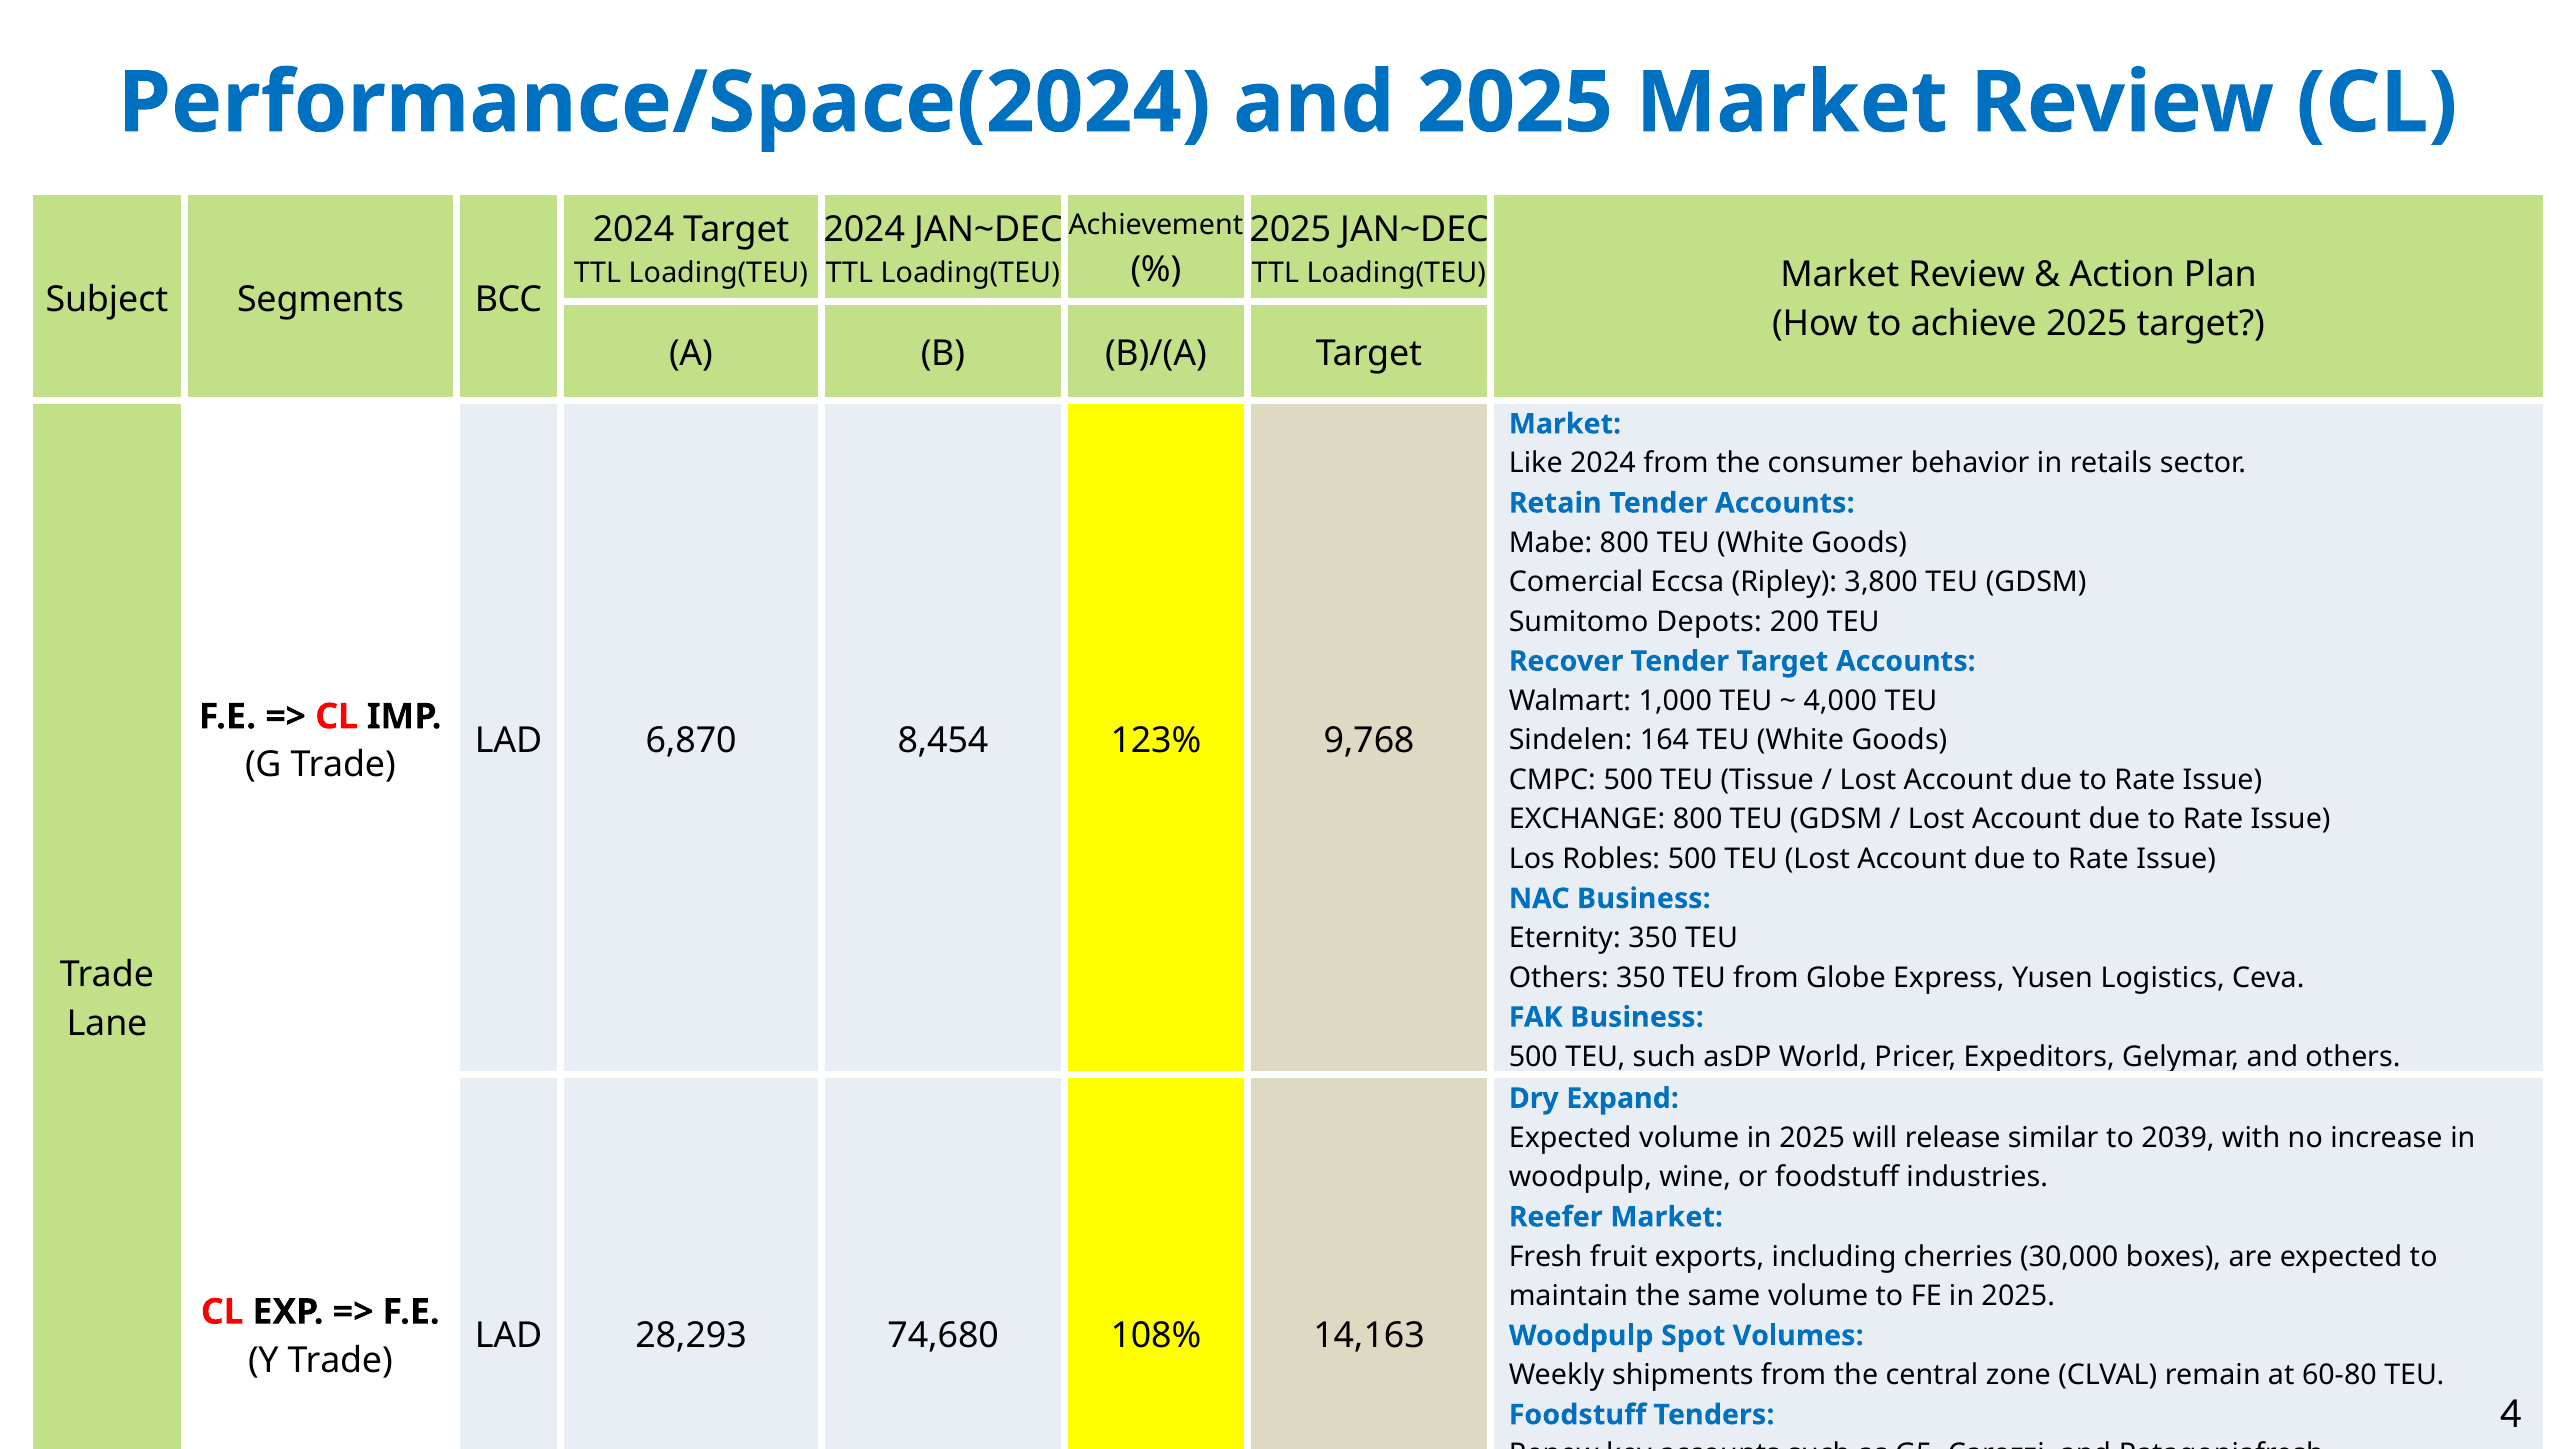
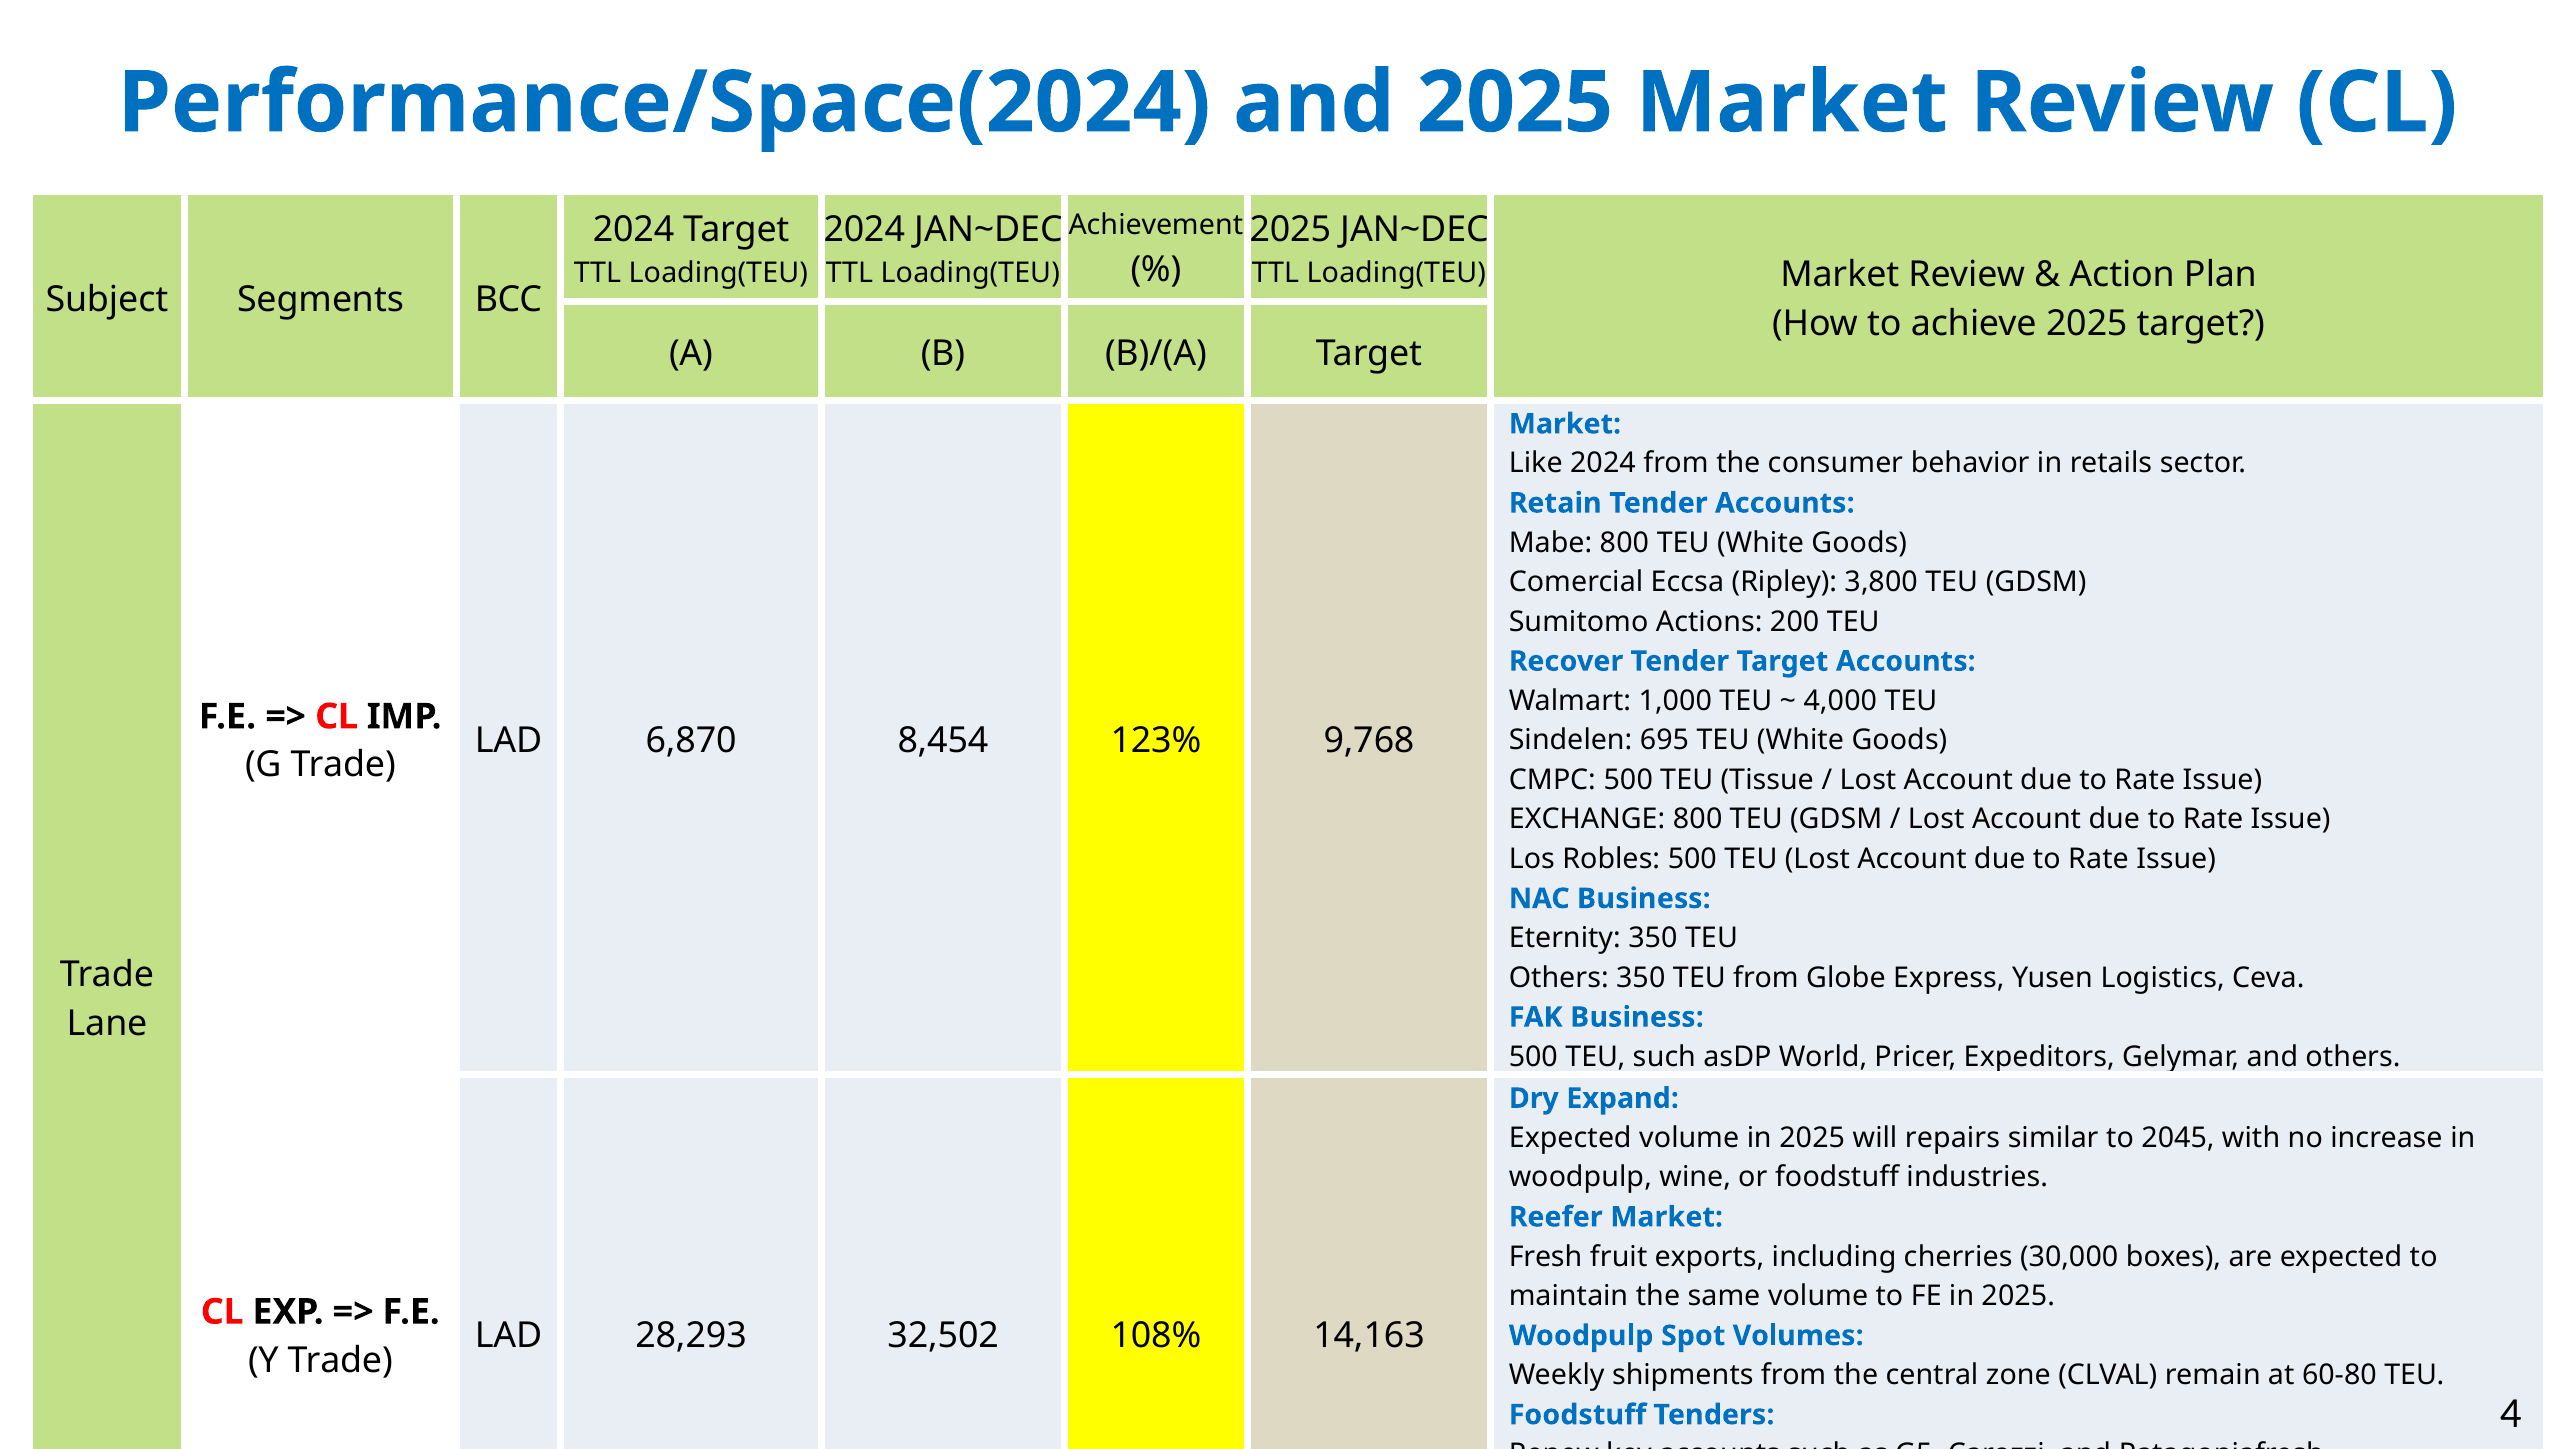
Depots: Depots -> Actions (1709, 622)
164: 164 -> 695 (1664, 740)
release: release -> repairs (1952, 1138)
2039: 2039 -> 2045 (2178, 1138)
74,680: 74,680 -> 32,502 (943, 1336)
